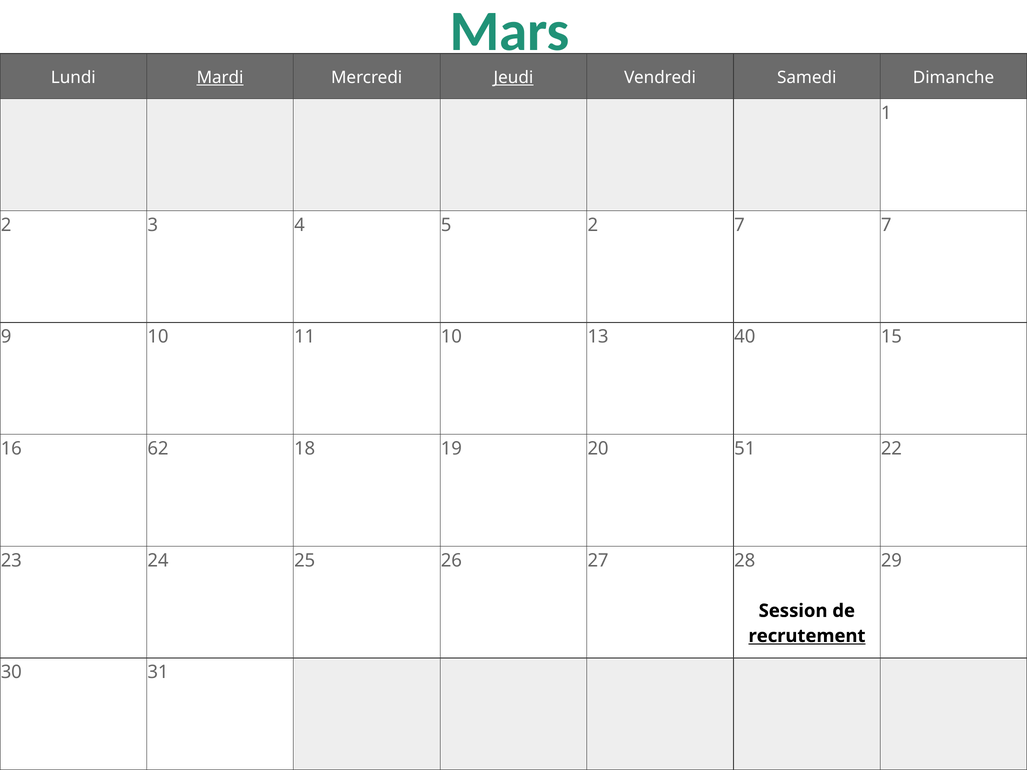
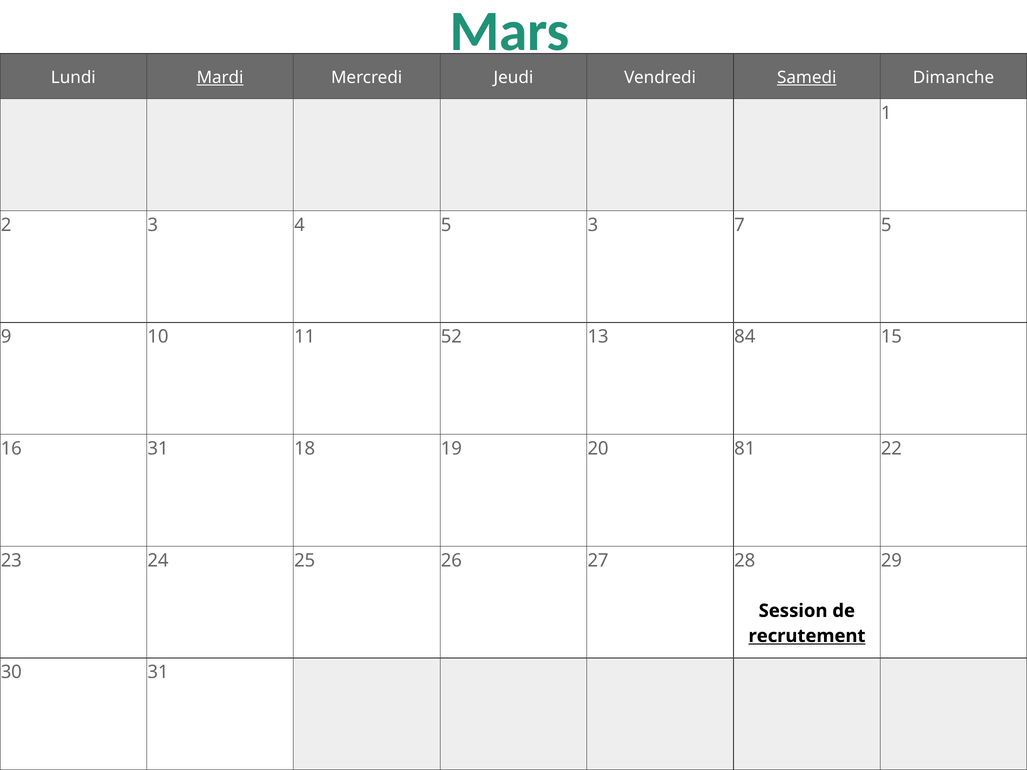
Jeudi underline: present -> none (513, 78)
Samedi underline: none -> present (807, 78)
5 2: 2 -> 3 (593, 225)
7 7: 7 -> 5 (886, 225)
11 10: 10 -> 52 (451, 337)
40: 40 -> 84 (745, 337)
16 62: 62 -> 31 (158, 449)
51: 51 -> 81 (745, 449)
